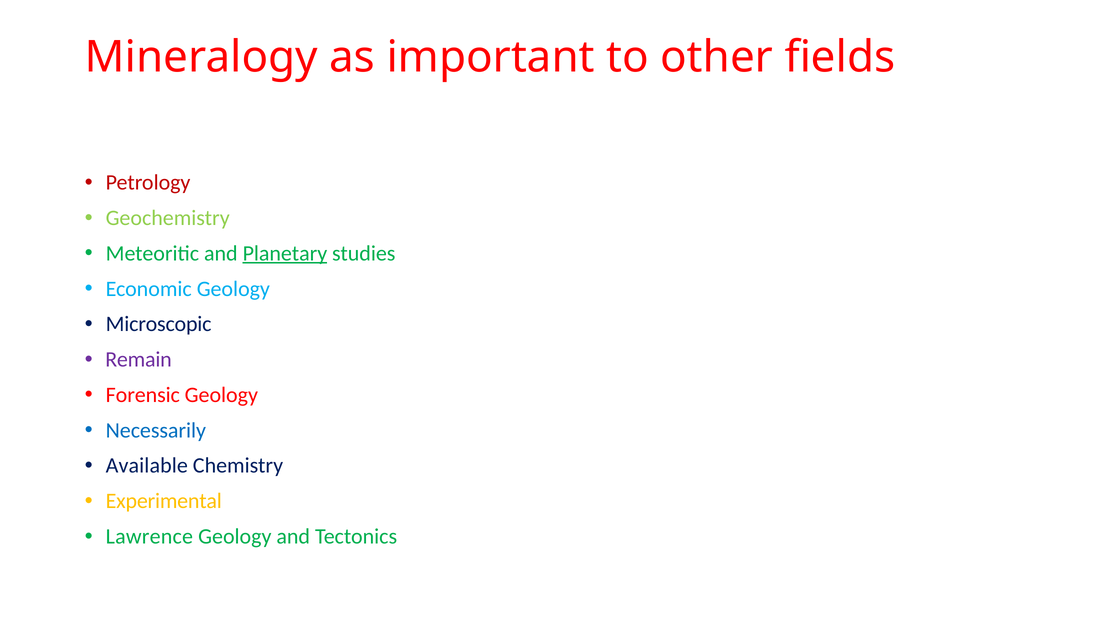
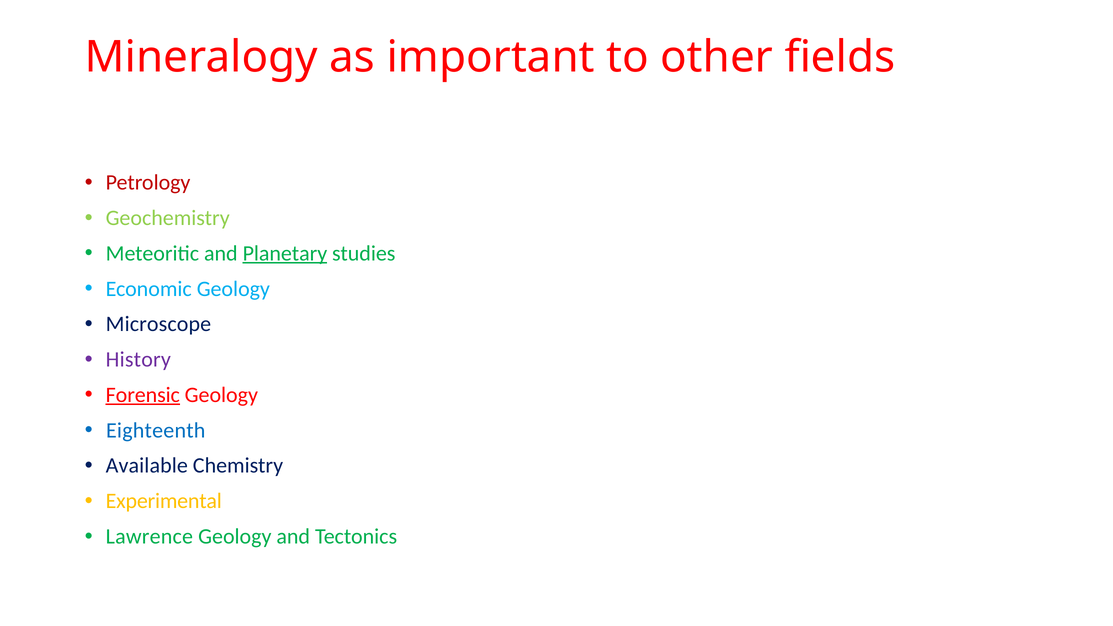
Microscopic: Microscopic -> Microscope (158, 324)
Remain: Remain -> History (138, 360)
Forensic underline: none -> present (143, 395)
Necessarily: Necessarily -> Eighteenth (156, 430)
